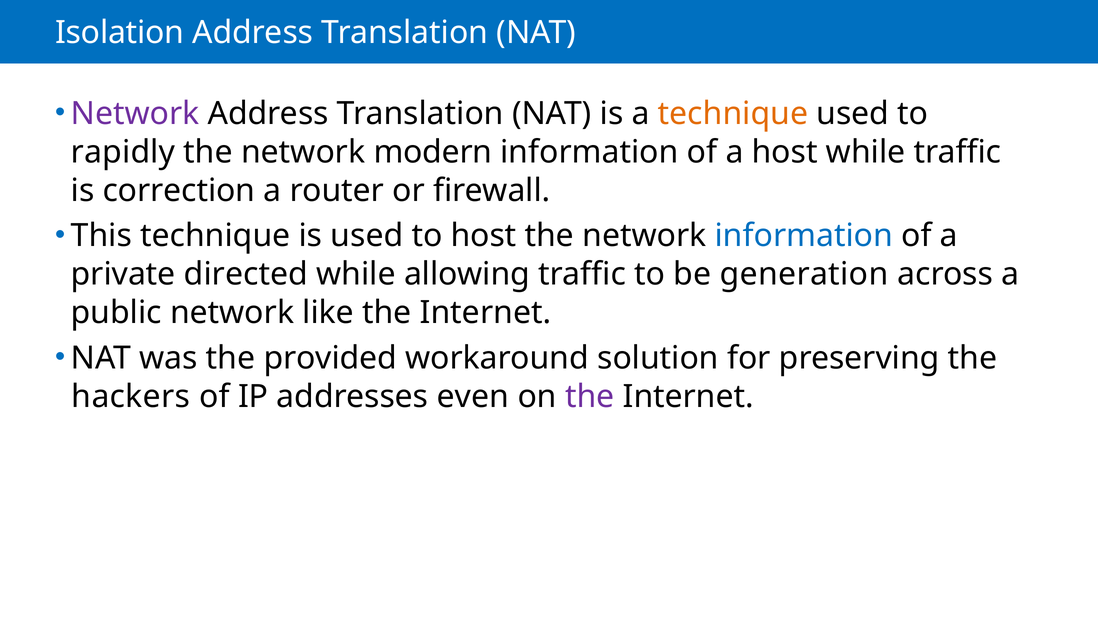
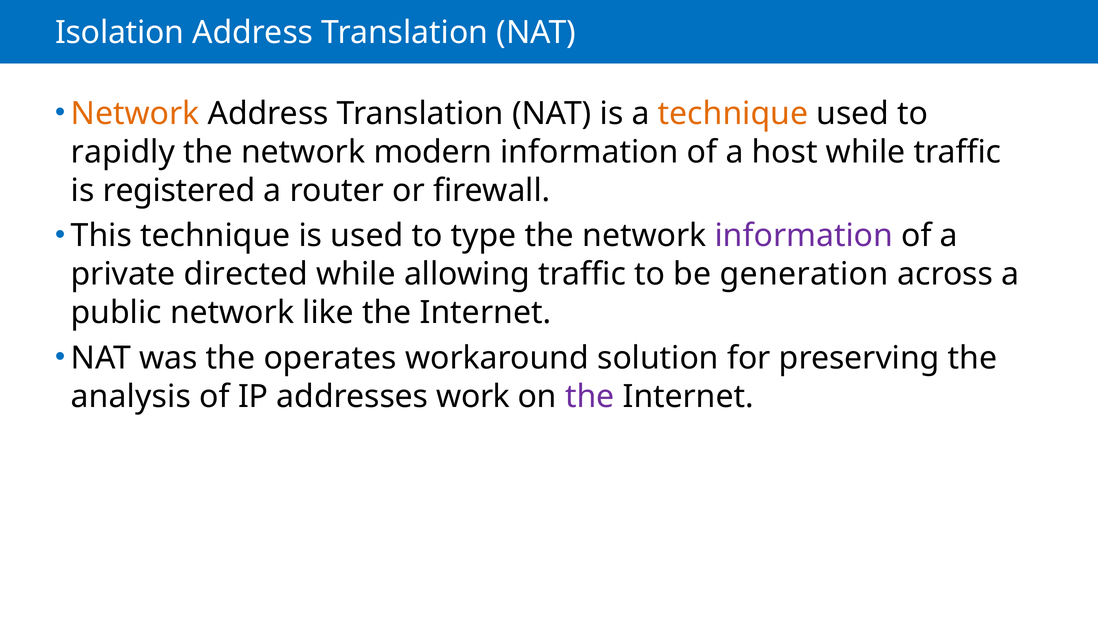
Network colour: purple -> orange (135, 113)
correction: correction -> registered (179, 190)
to host: host -> type (484, 236)
information colour: blue -> purple (804, 236)
provided: provided -> operates (330, 358)
hackers: hackers -> analysis (131, 396)
even: even -> work (473, 396)
